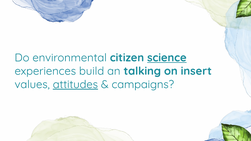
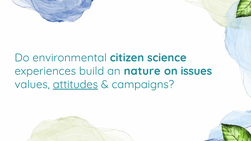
science underline: present -> none (167, 58)
talking: talking -> nature (142, 71)
insert: insert -> issues (196, 71)
